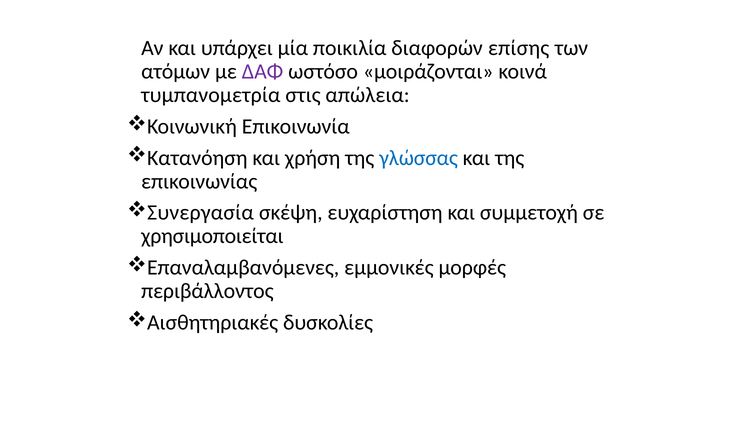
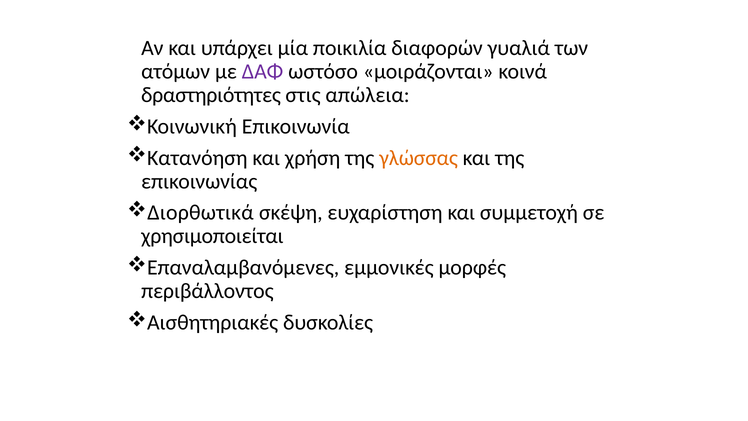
επίσης: επίσης -> γυαλιά (519, 48)
τυμπανομετρία: τυμπανομετρία -> δραστηριότητες (211, 95)
γλώσσας colour: blue -> orange (419, 158)
Συνεργασία: Συνεργασία -> Διορθωτικά (200, 213)
